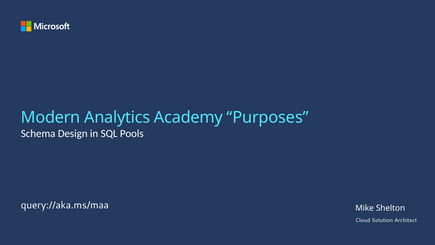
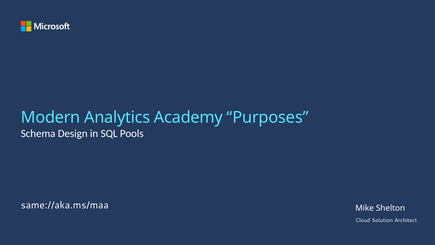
query://aka.ms/maa: query://aka.ms/maa -> same://aka.ms/maa (65, 205)
